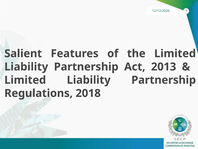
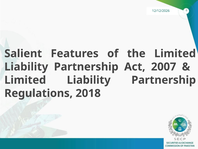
2013: 2013 -> 2007 (164, 67)
